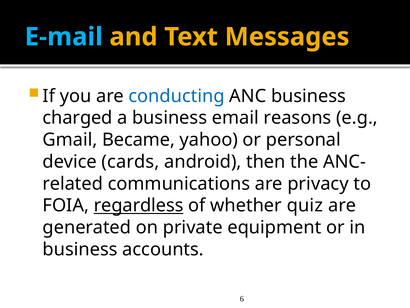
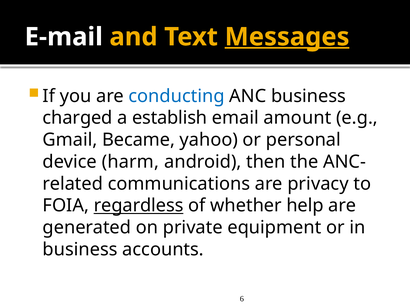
E-mail colour: light blue -> white (64, 37)
Messages underline: none -> present (287, 37)
a business: business -> establish (170, 118)
reasons: reasons -> amount (297, 118)
cards: cards -> harm (130, 162)
quiz: quiz -> help (305, 205)
